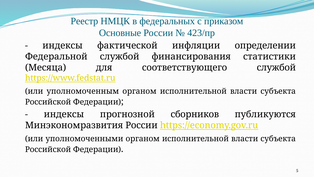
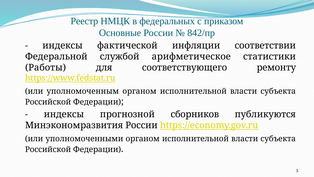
423/пр: 423/пр -> 842/пр (201, 33)
определении: определении -> соответствии (265, 45)
финансирования: финансирования -> арифметическое (191, 56)
Месяца: Месяца -> Работы (46, 67)
соответствующего службой: службой -> ремонту (276, 67)
